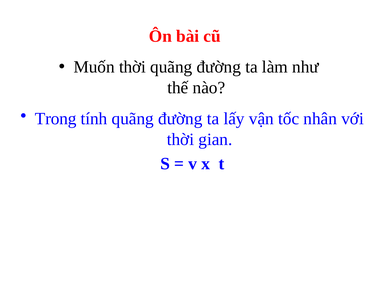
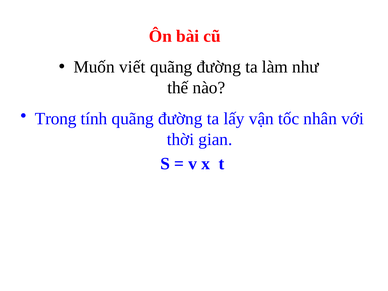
Muốn thời: thời -> viết (132, 67)
